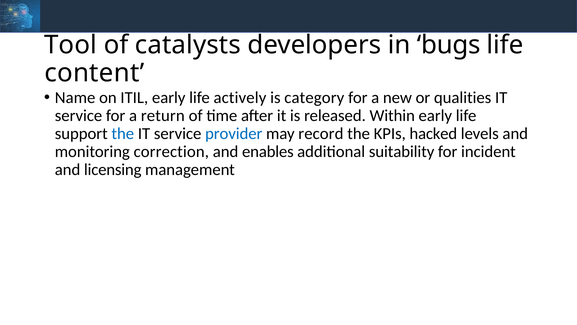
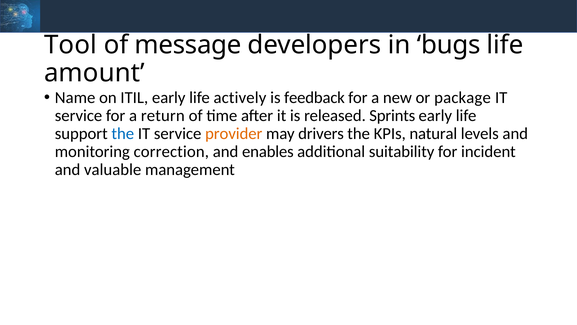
catalysts: catalysts -> message (188, 45)
content: content -> amount (94, 73)
category: category -> feedback (314, 97)
qualities: qualities -> package (463, 97)
Within: Within -> Sprints (392, 115)
provider colour: blue -> orange (234, 133)
record: record -> drivers (321, 133)
hacked: hacked -> natural (433, 133)
licensing: licensing -> valuable (113, 169)
